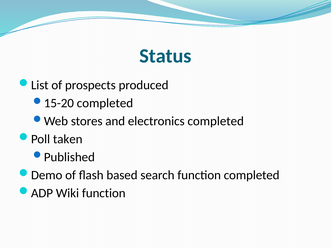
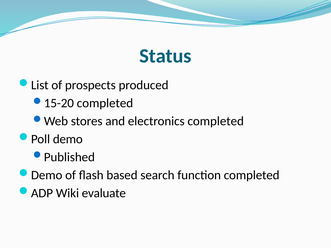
Poll taken: taken -> demo (68, 139)
Wiki function: function -> evaluate (104, 193)
